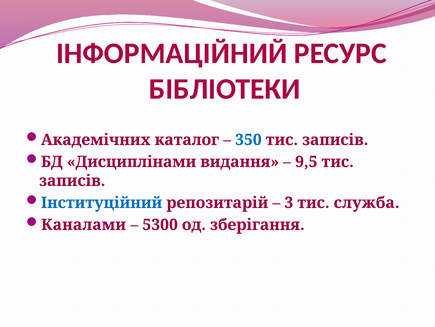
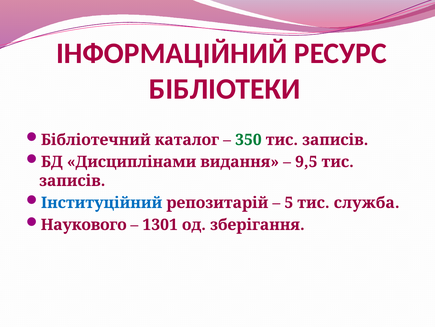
Академічних: Академічних -> Бібліотечний (96, 140)
350 colour: blue -> green (248, 140)
3: 3 -> 5 (289, 202)
Каналами: Каналами -> Наукового (84, 224)
5300: 5300 -> 1301 (160, 224)
